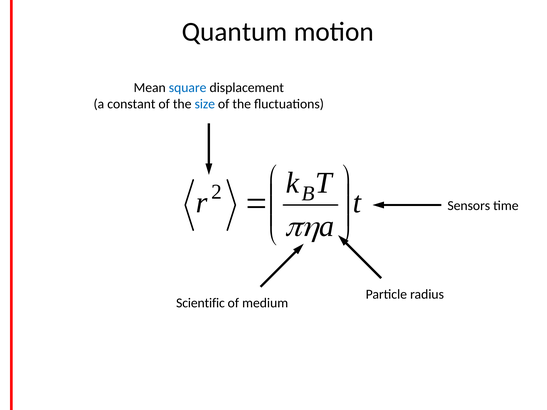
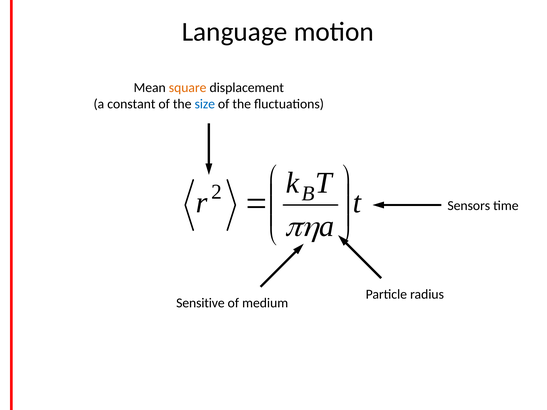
Quantum: Quantum -> Language (235, 32)
square colour: blue -> orange (188, 88)
Scientific: Scientific -> Sensitive (200, 303)
